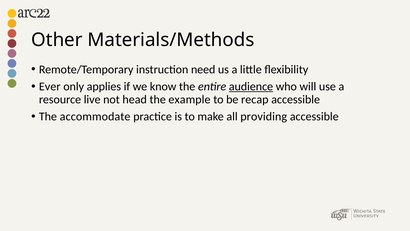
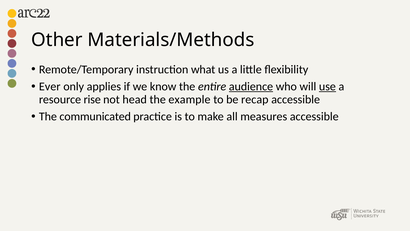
need: need -> what (203, 69)
use underline: none -> present (327, 86)
live: live -> rise (92, 99)
accommodate: accommodate -> communicated (95, 117)
providing: providing -> measures (264, 117)
